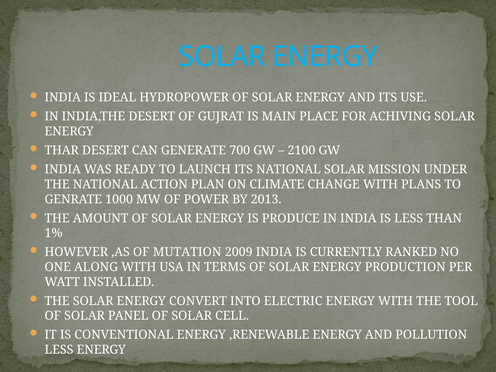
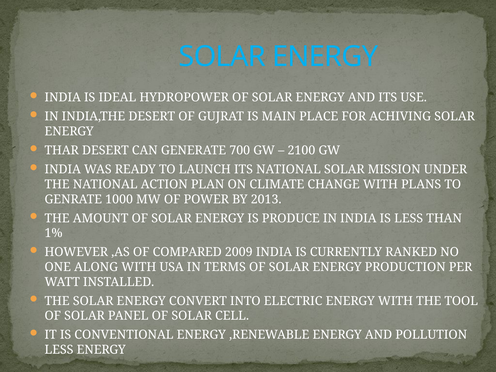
MUTATION: MUTATION -> COMPARED (187, 252)
